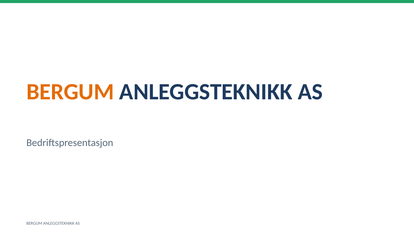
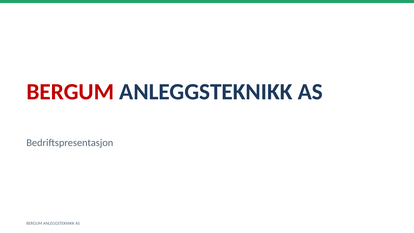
BERGUM colour: orange -> red (70, 92)
